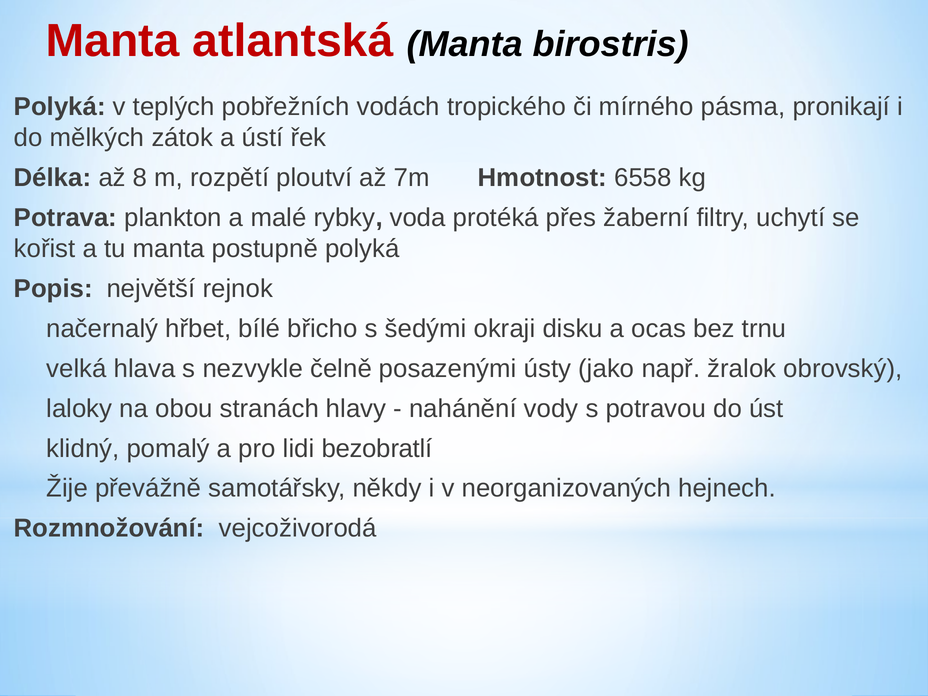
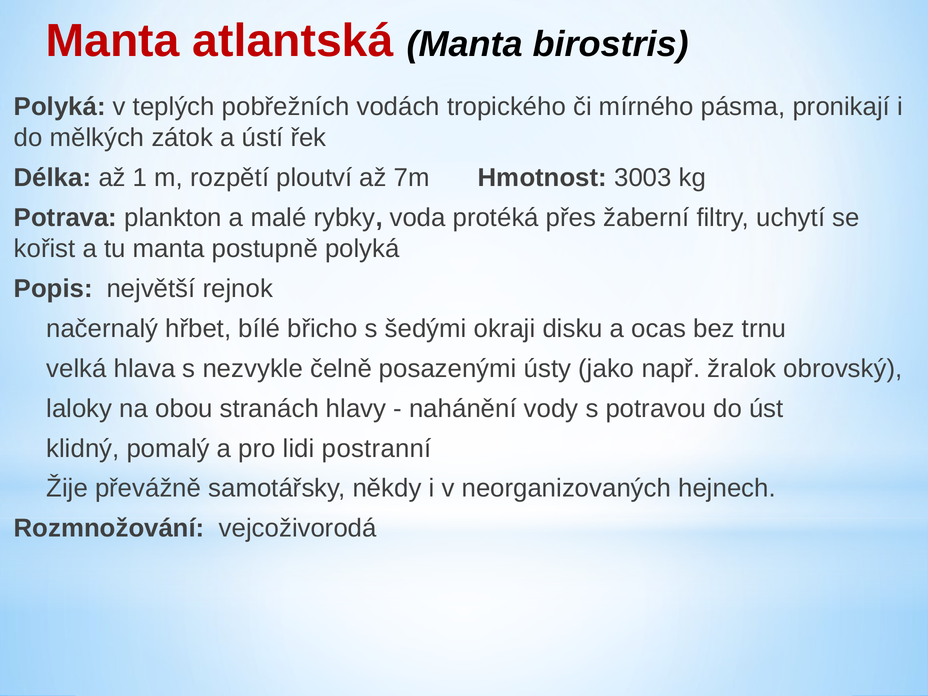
8: 8 -> 1 (140, 178)
6558: 6558 -> 3003 (643, 178)
bezobratlí: bezobratlí -> postranní (377, 449)
